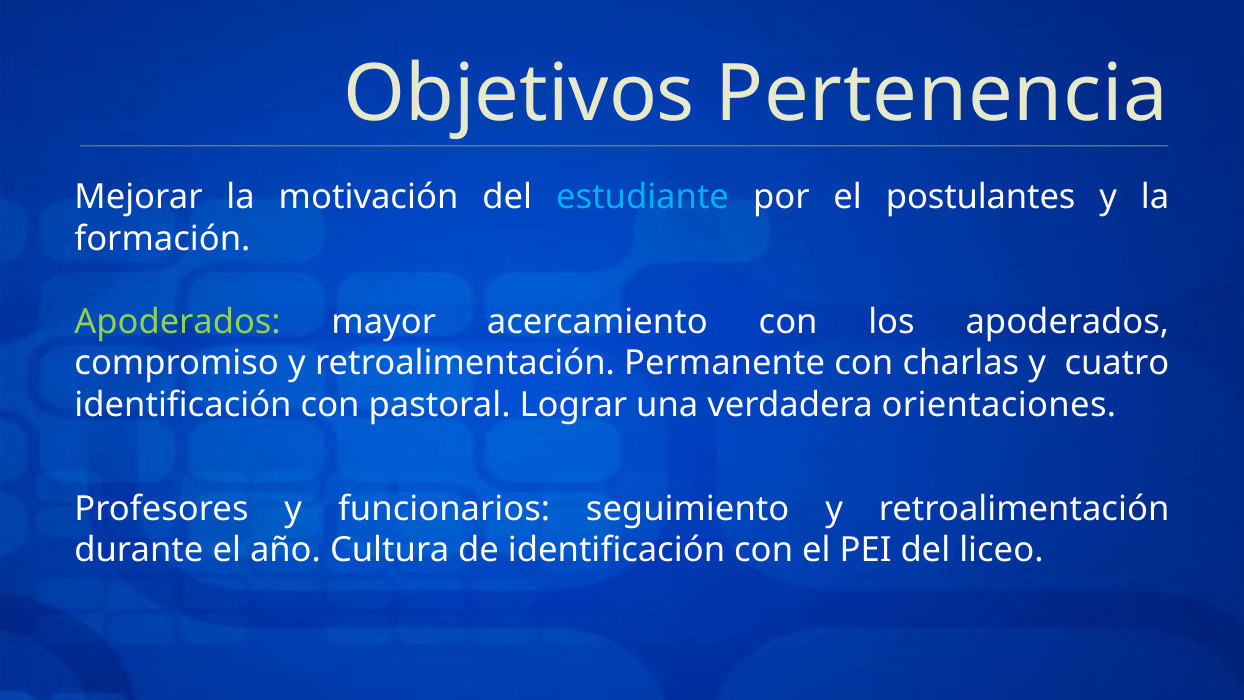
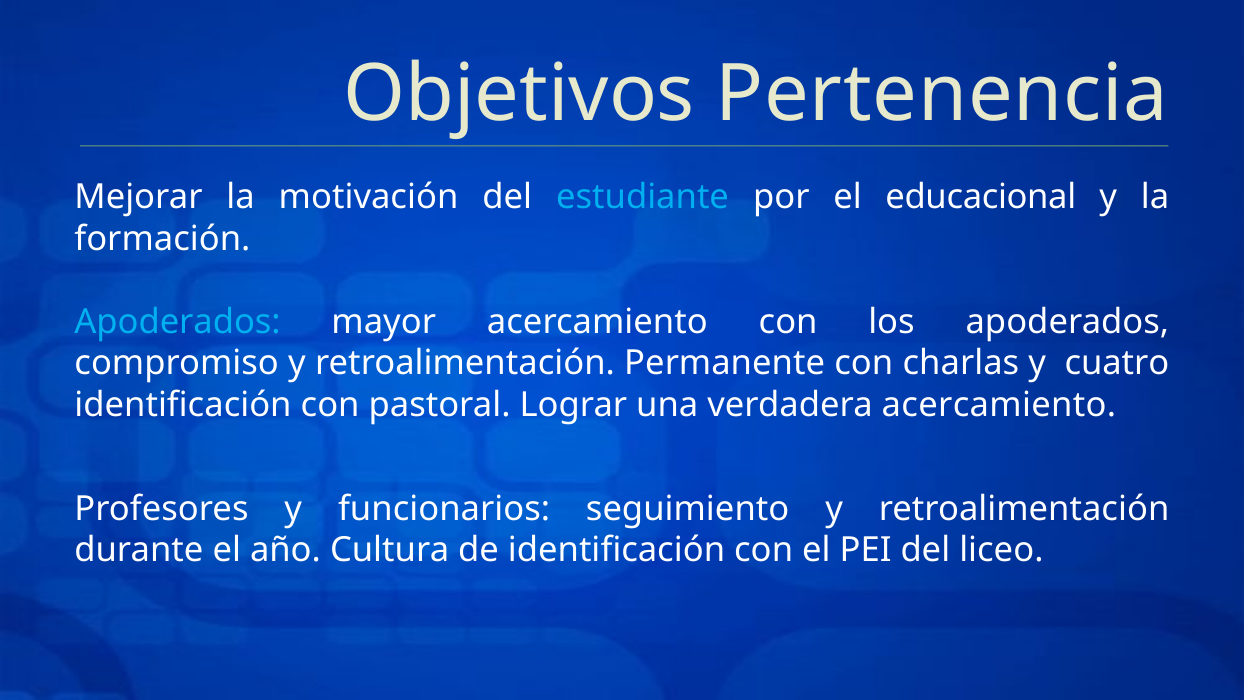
postulantes: postulantes -> educacional (981, 197)
Apoderados colour: light green -> light blue (178, 322)
verdadera orientaciones: orientaciones -> acercamiento (999, 405)
